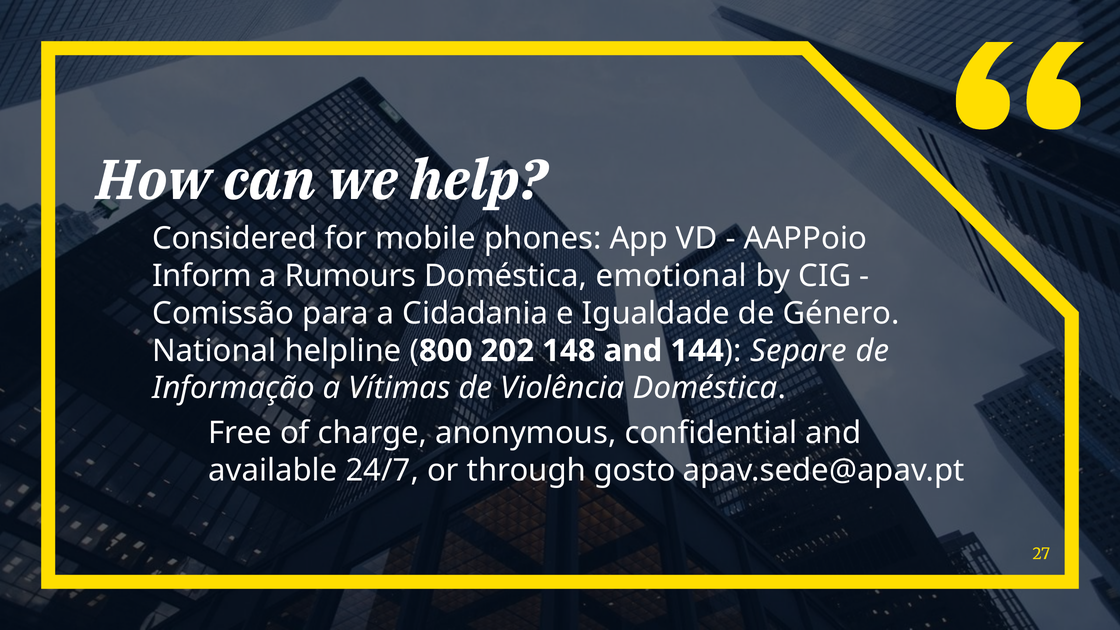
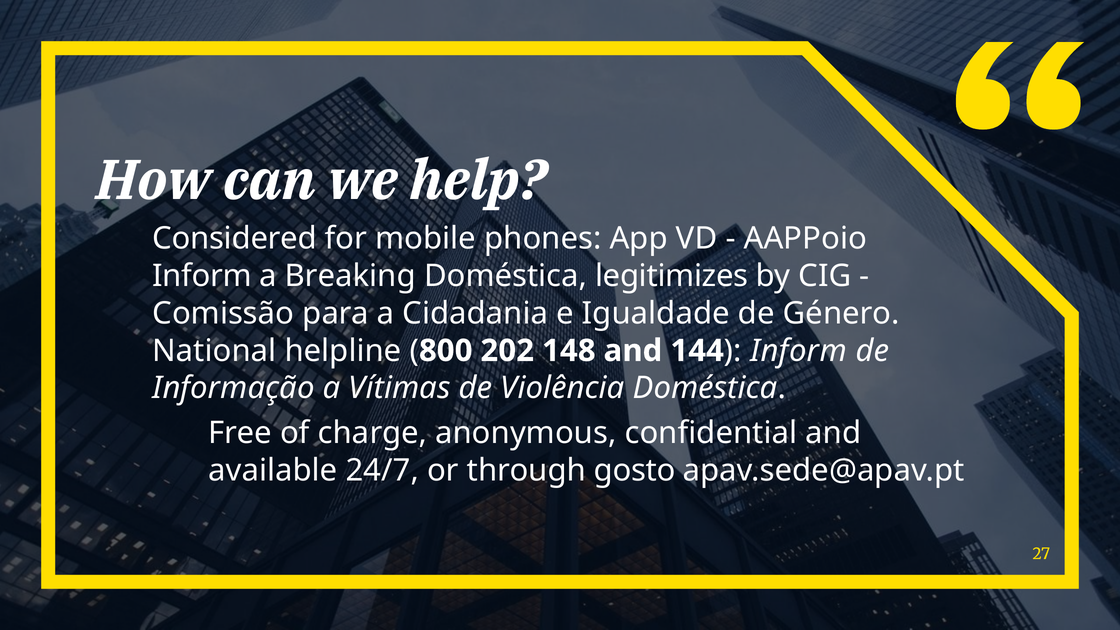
Rumours: Rumours -> Breaking (350, 276)
emotional: emotional -> legitimizes (672, 276)
Separe: Separe -> Inform (798, 351)
